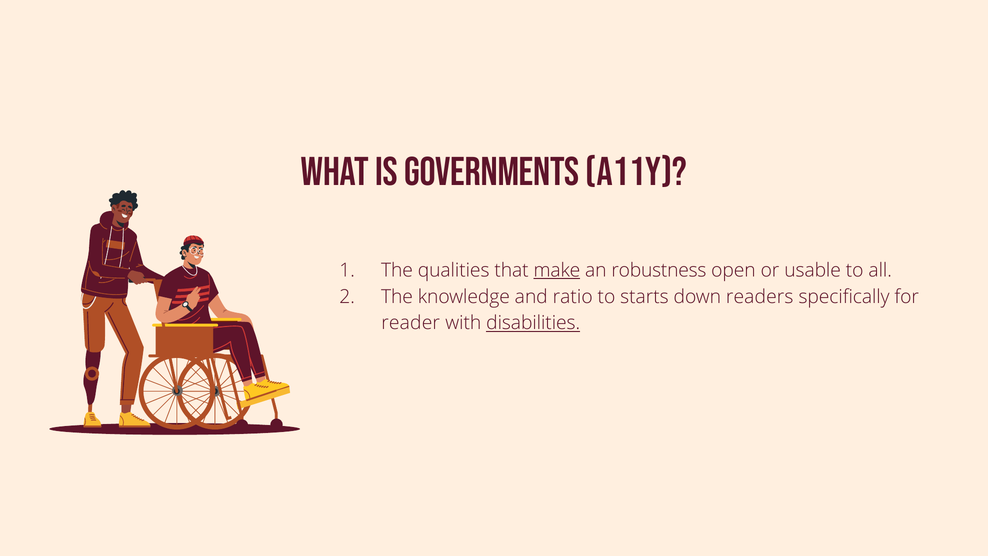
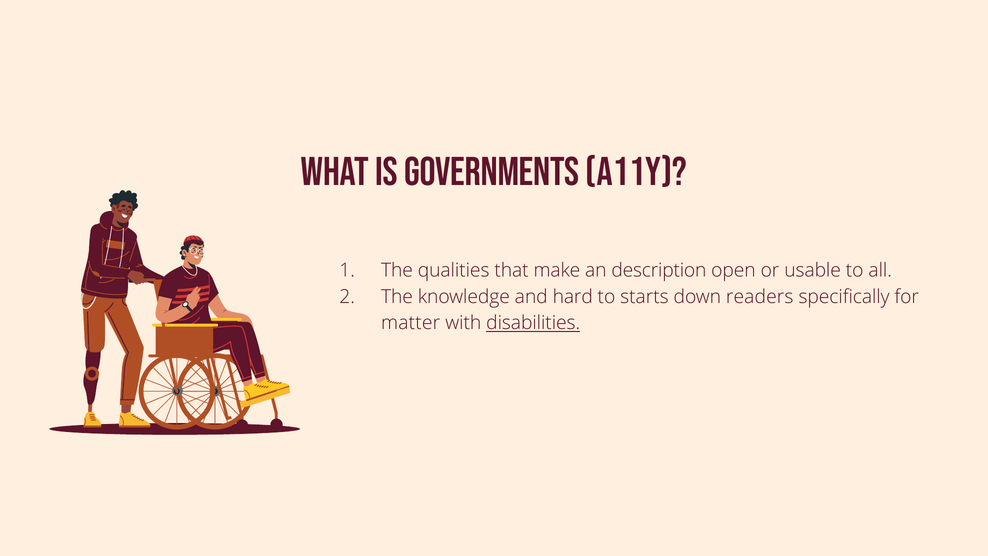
make underline: present -> none (557, 270)
robustness: robustness -> description (659, 270)
ratio: ratio -> hard (573, 297)
reader: reader -> matter (411, 323)
